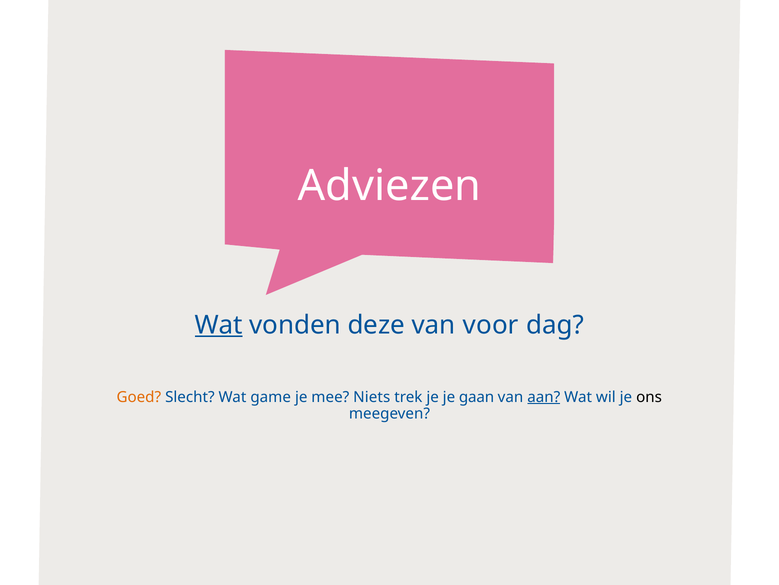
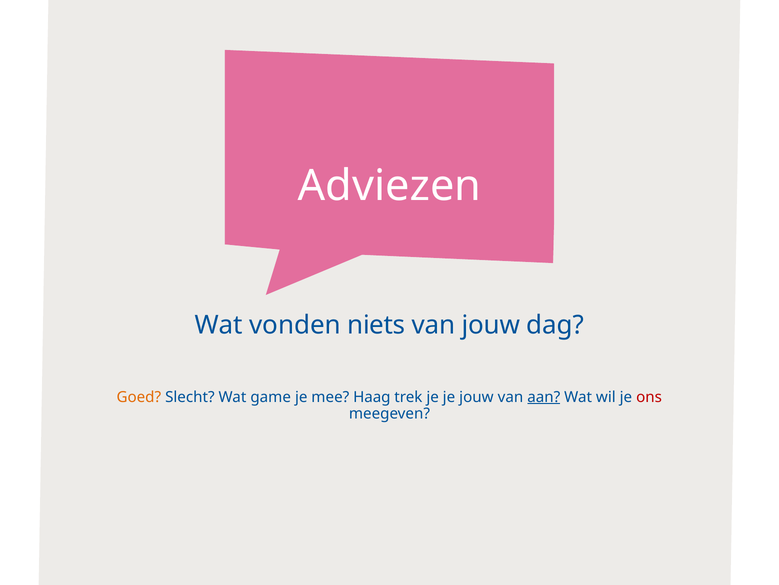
Wat underline: present -> none (219, 325)
deze: deze -> niets (376, 325)
van voor: voor -> jouw (491, 325)
Niets: Niets -> Haag (372, 397)
je gaan: gaan -> jouw (476, 397)
ons colour: black -> red (649, 397)
